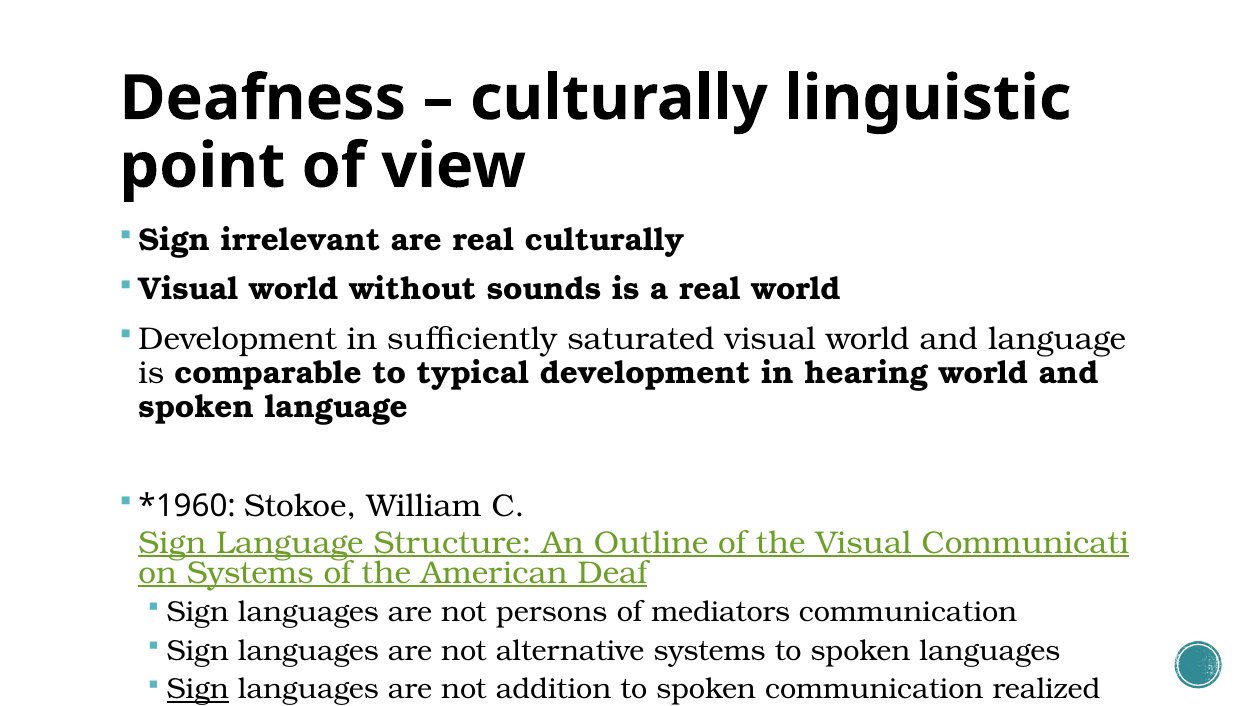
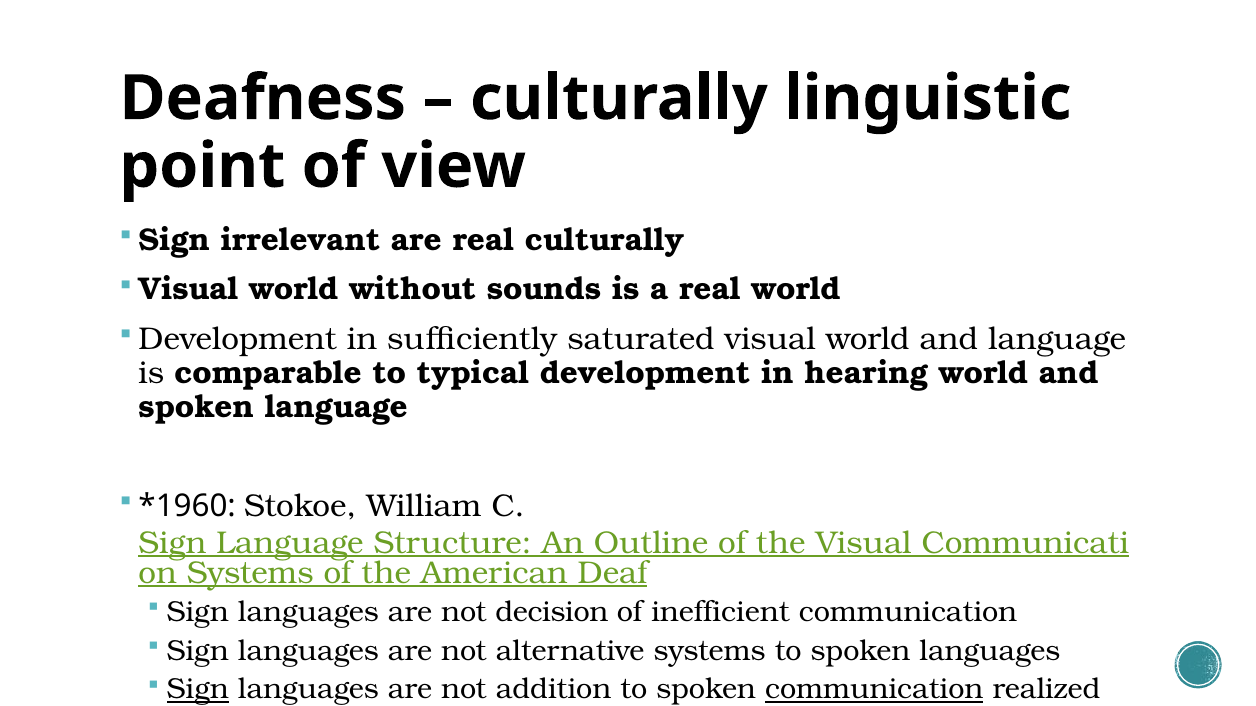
persons: persons -> decision (552, 612)
mediators: mediators -> inefficient (721, 612)
communication underline: none -> present (874, 690)
